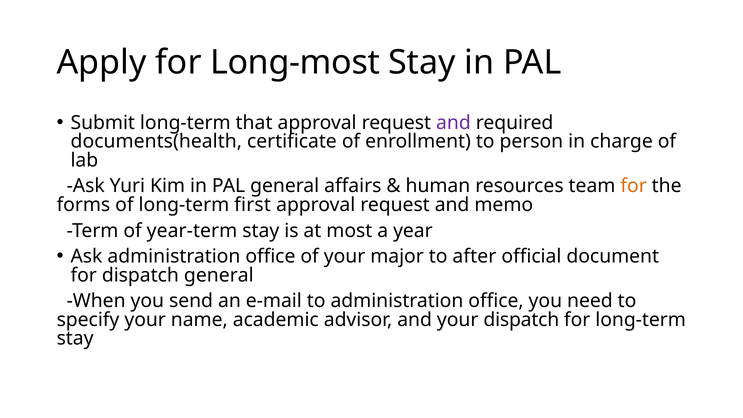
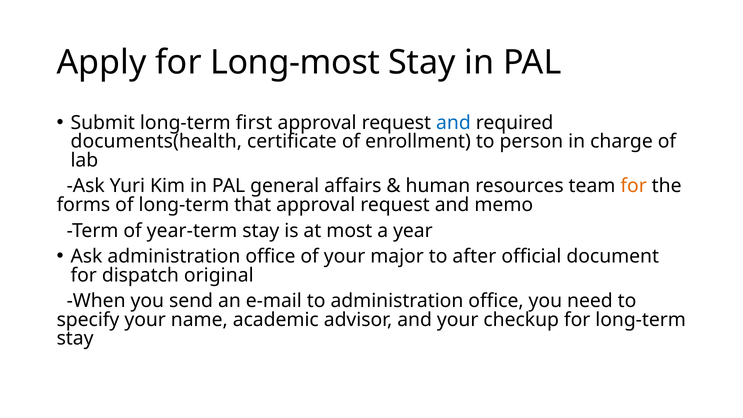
that: that -> first (254, 123)
and colour: purple -> blue (453, 123)
first: first -> that (253, 205)
dispatch general: general -> original (219, 275)
your dispatch: dispatch -> checkup (521, 320)
